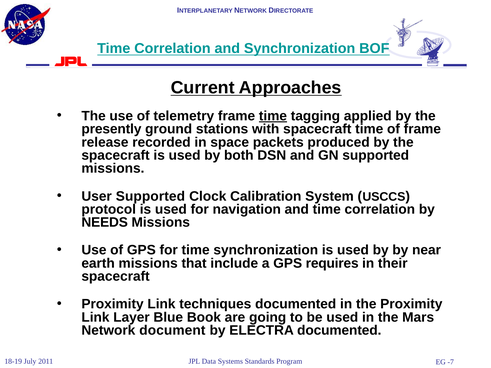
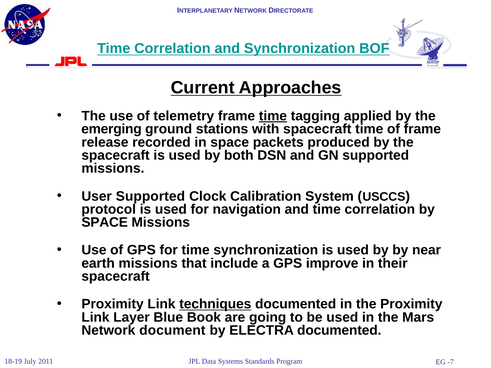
presently: presently -> emerging (111, 129)
NEEDS: NEEDS -> SPACE (105, 223)
requires: requires -> improve (332, 263)
techniques underline: none -> present (215, 304)
